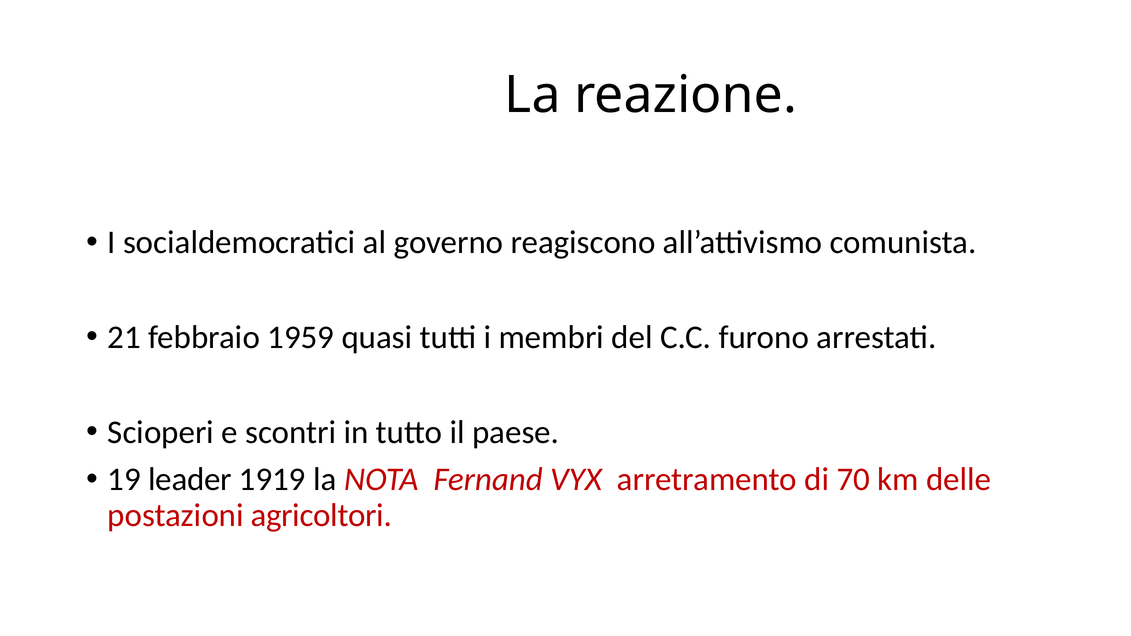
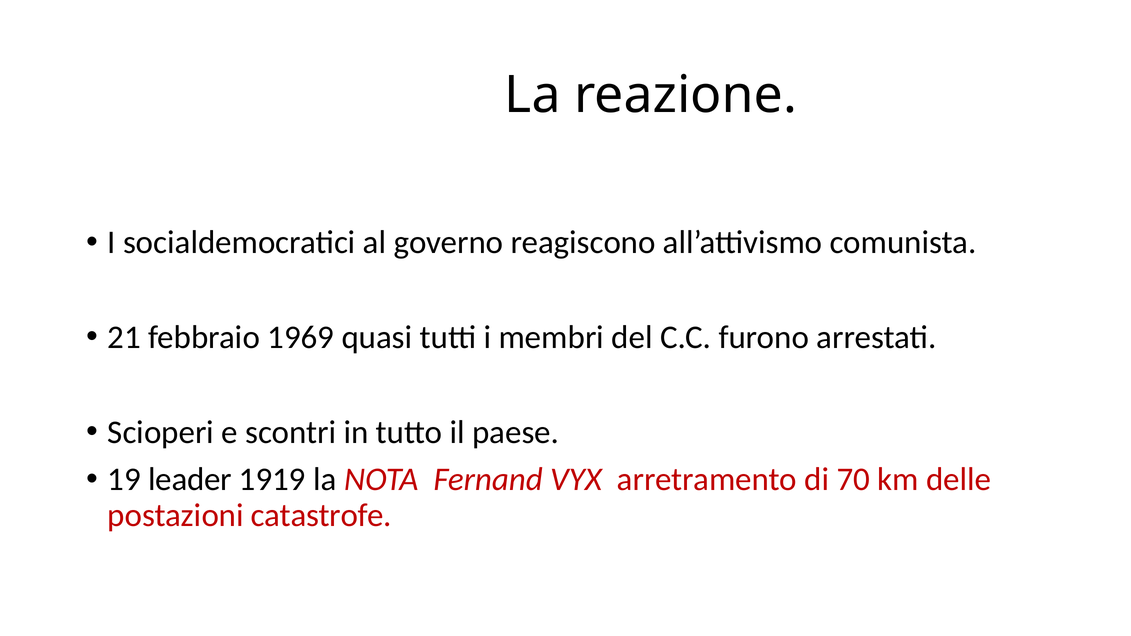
1959: 1959 -> 1969 (301, 337)
agricoltori: agricoltori -> catastrofe (321, 515)
